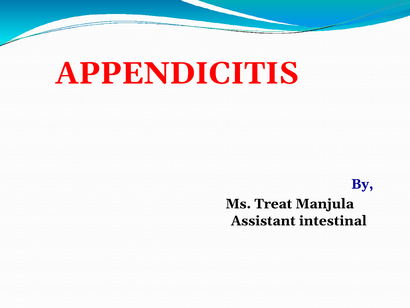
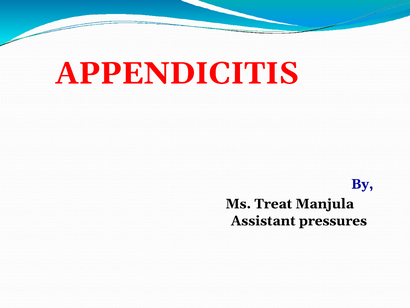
intestinal: intestinal -> pressures (333, 220)
